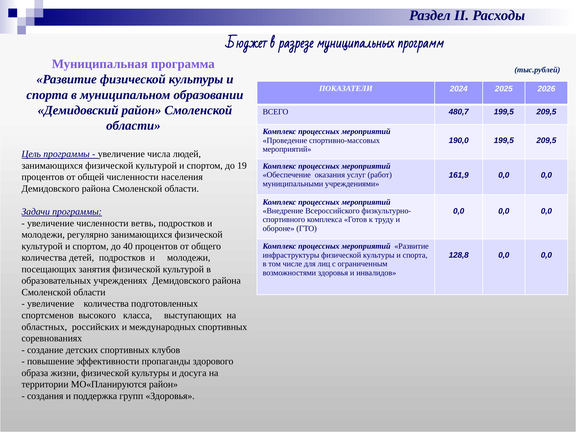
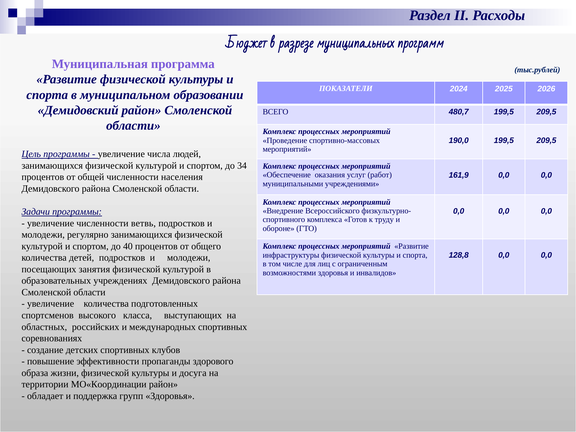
19: 19 -> 34 (242, 166)
МО«Планируются: МО«Планируются -> МО«Координации (109, 384)
создания: создания -> обладает (45, 396)
